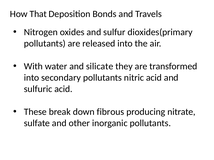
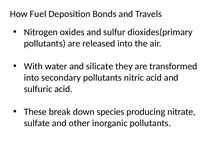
That: That -> Fuel (38, 14)
fibrous: fibrous -> species (111, 112)
